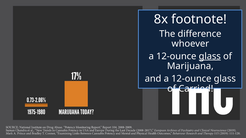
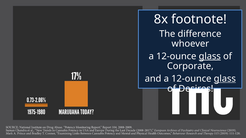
Marijuana: Marijuana -> Corporate (190, 66)
glass underline: none -> present (225, 79)
Carried: Carried -> Desires (196, 89)
